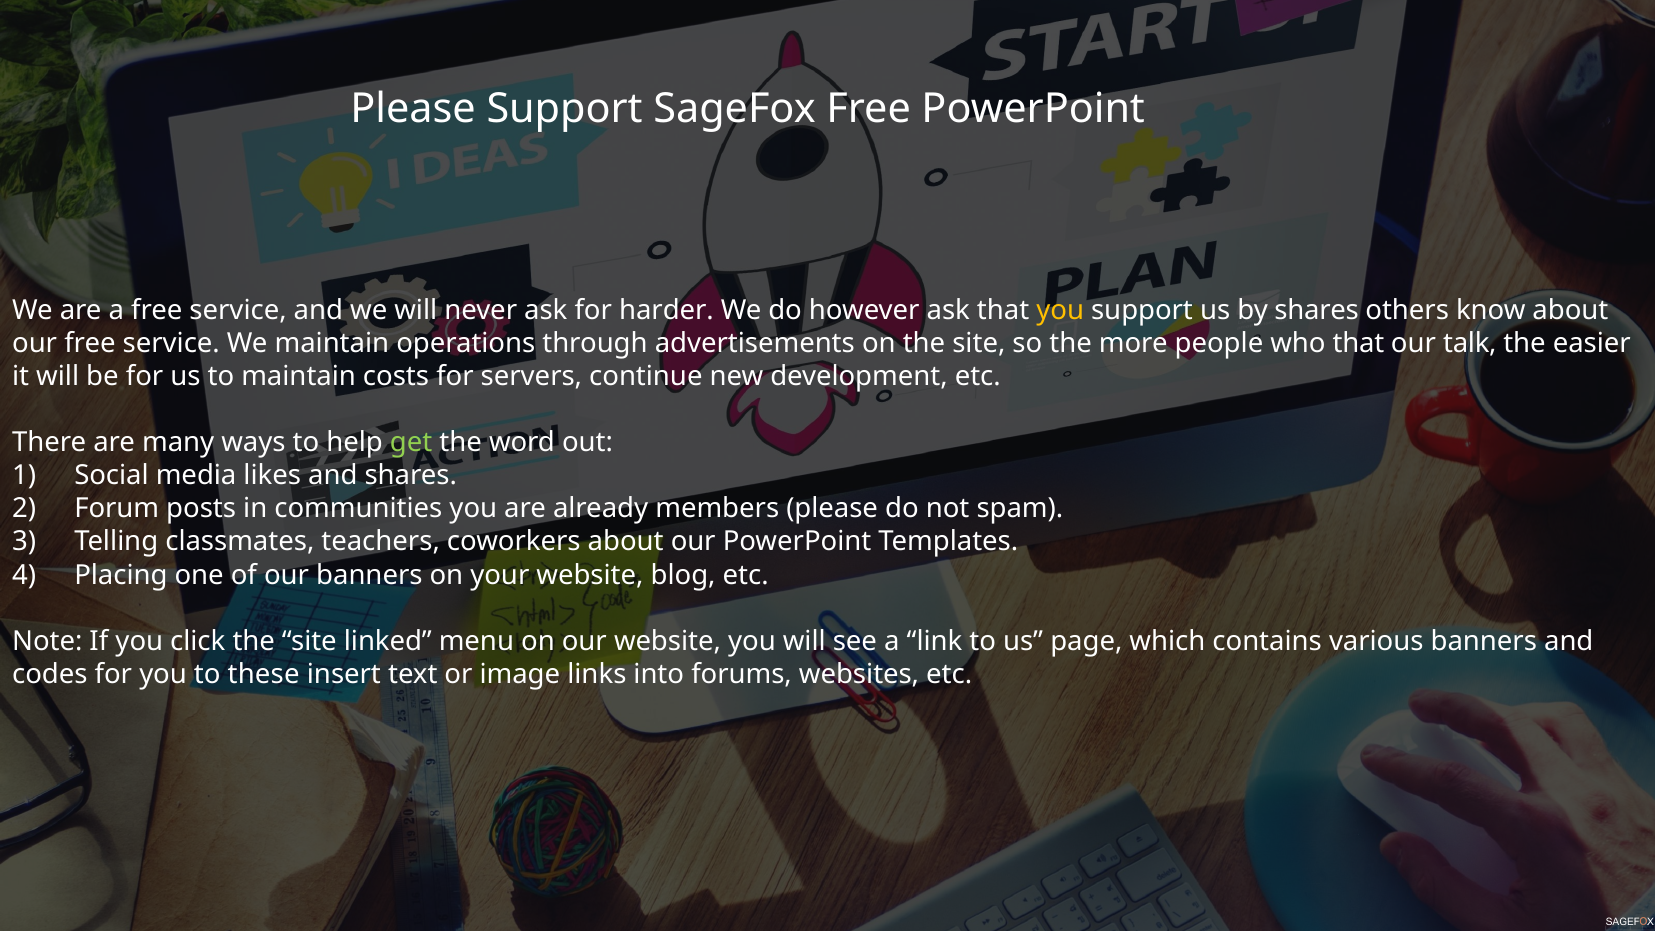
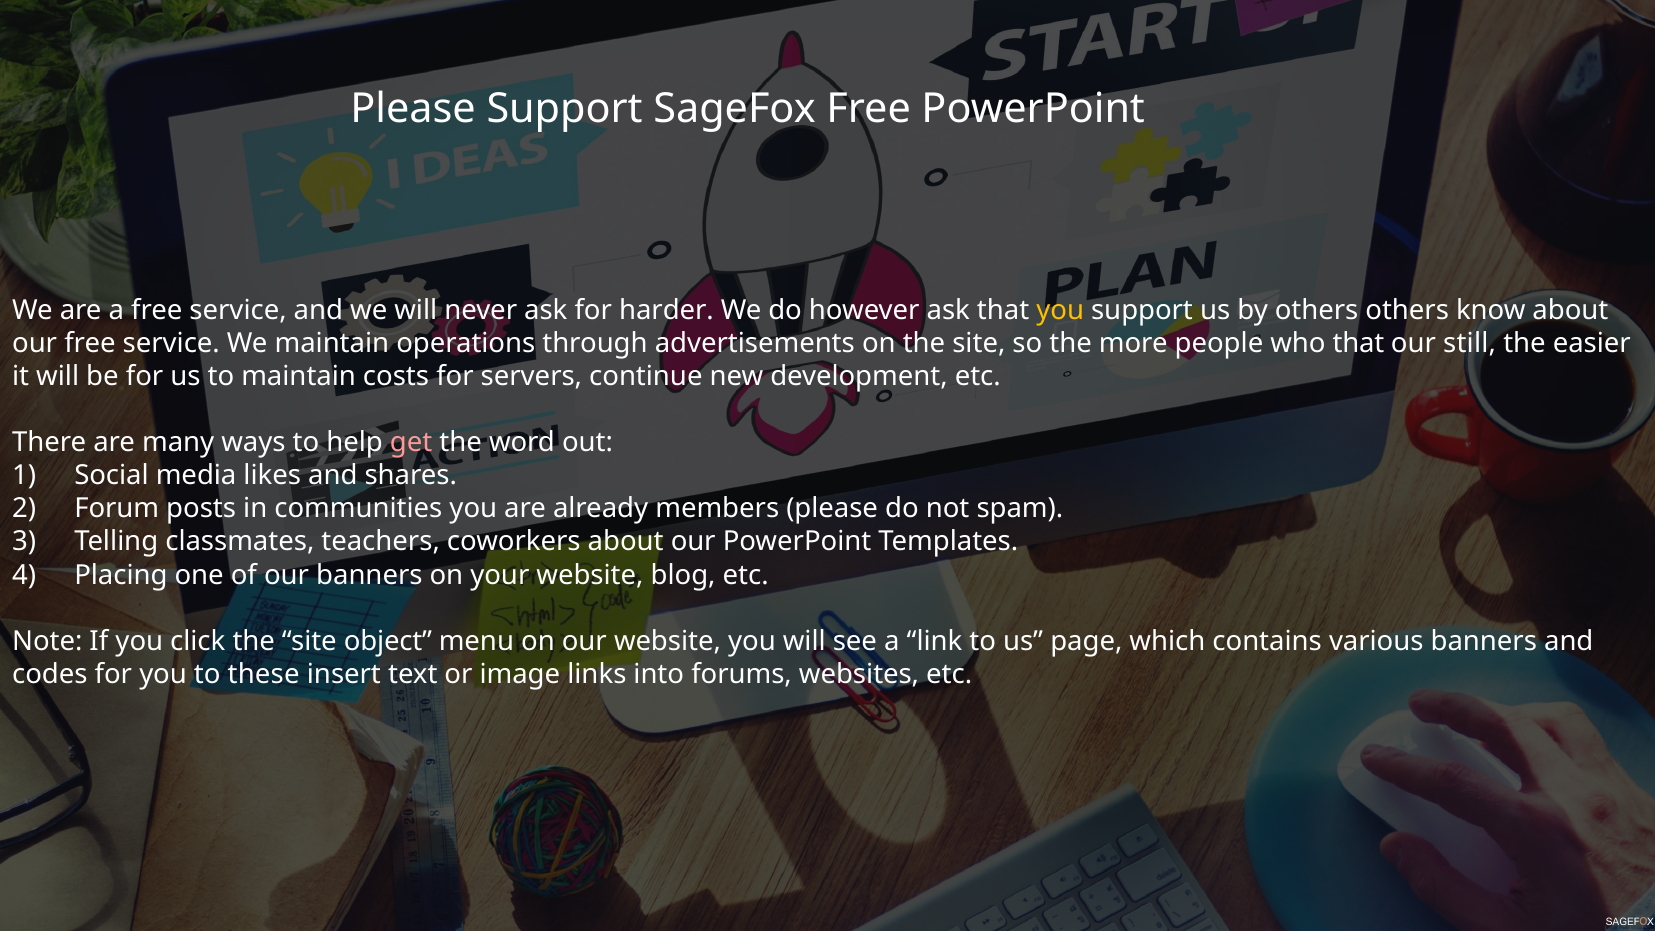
by shares: shares -> others (1317, 310)
talk: talk -> still (1470, 343)
get colour: light green -> pink (411, 443)
linked: linked -> object (388, 641)
